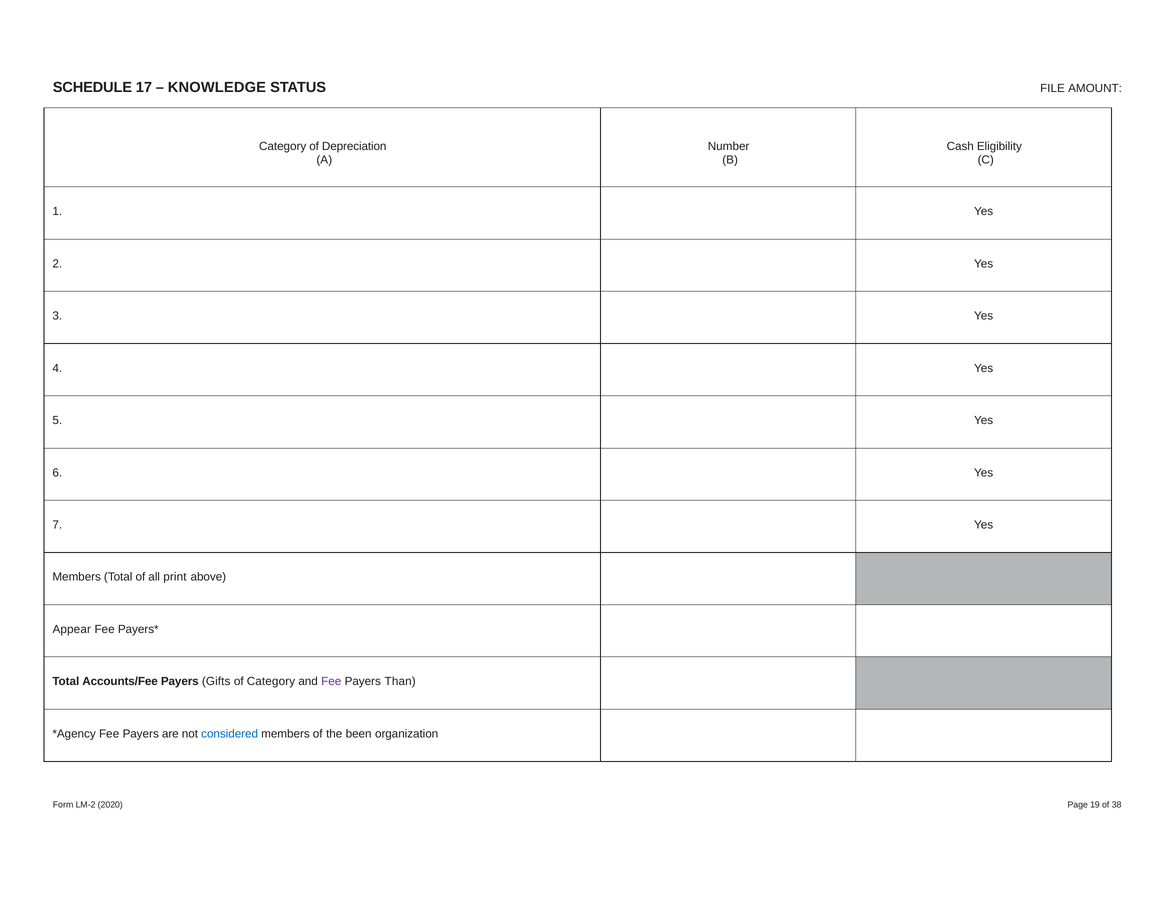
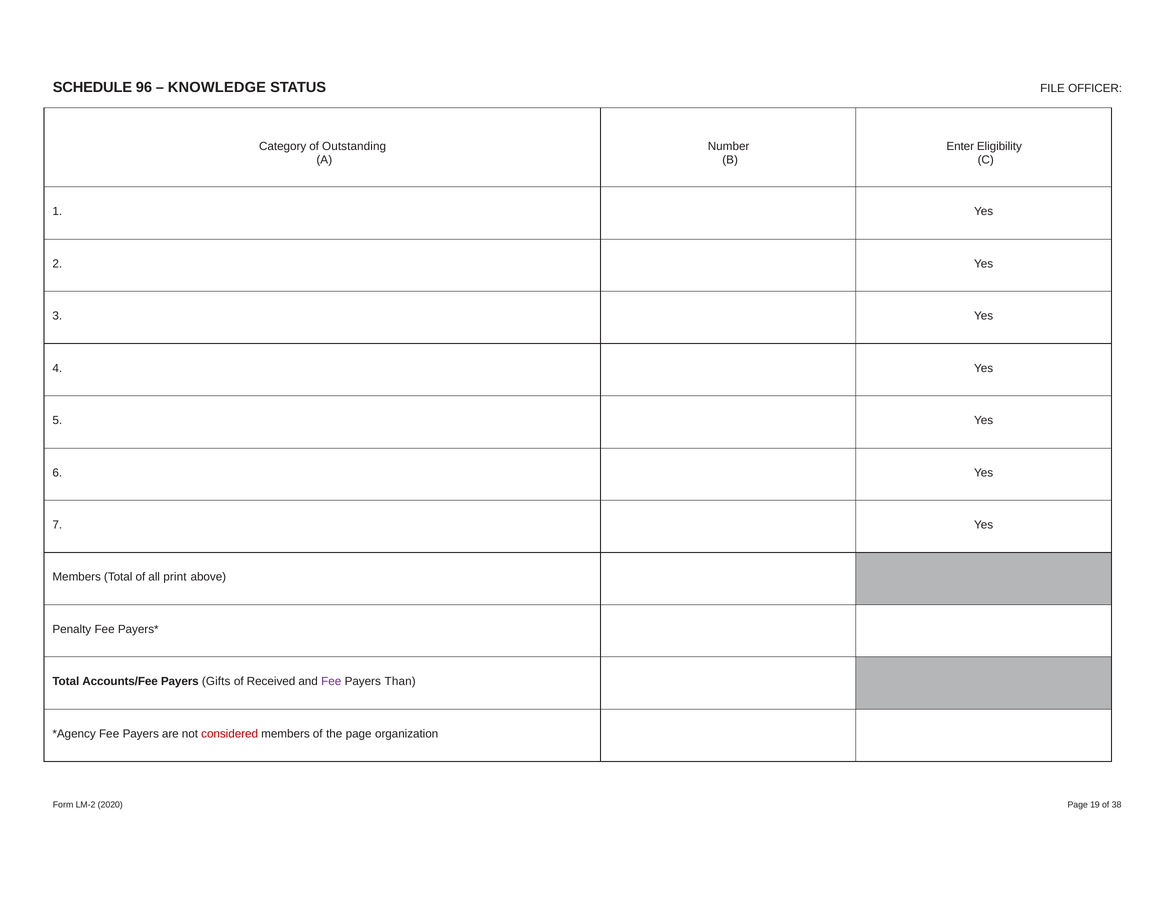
17: 17 -> 96 (144, 88)
AMOUNT: AMOUNT -> OFFICER (1095, 88)
Depreciation: Depreciation -> Outstanding (354, 146)
Cash: Cash -> Enter (960, 146)
Appear: Appear -> Penalty (72, 629)
of Category: Category -> Received (271, 681)
considered colour: blue -> red (230, 734)
the been: been -> page (359, 734)
